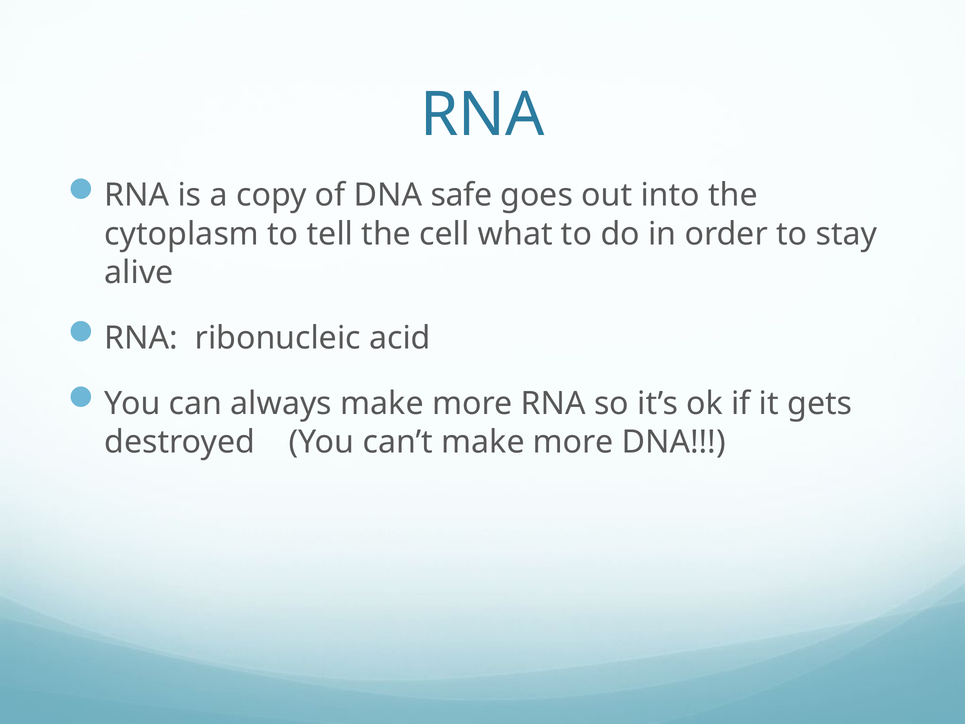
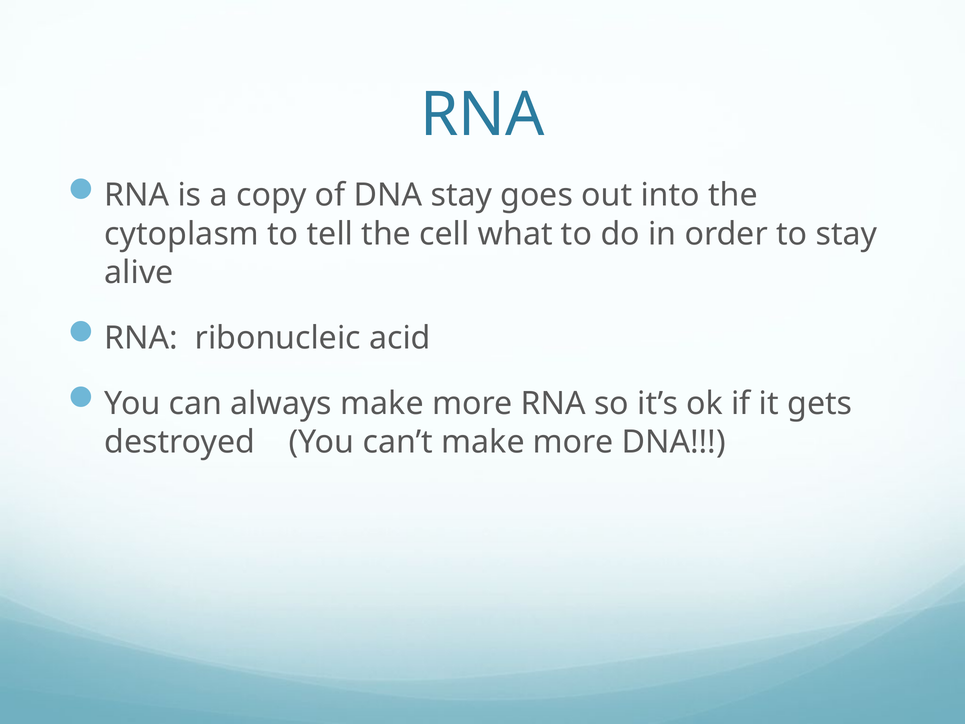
DNA safe: safe -> stay (461, 195)
